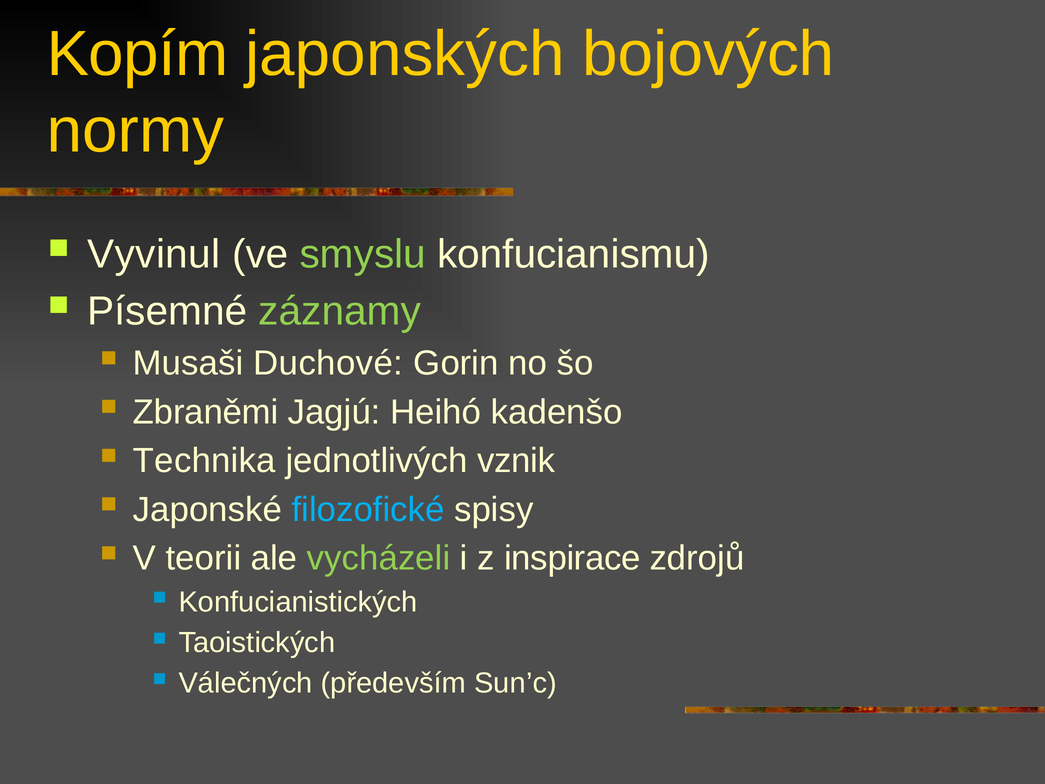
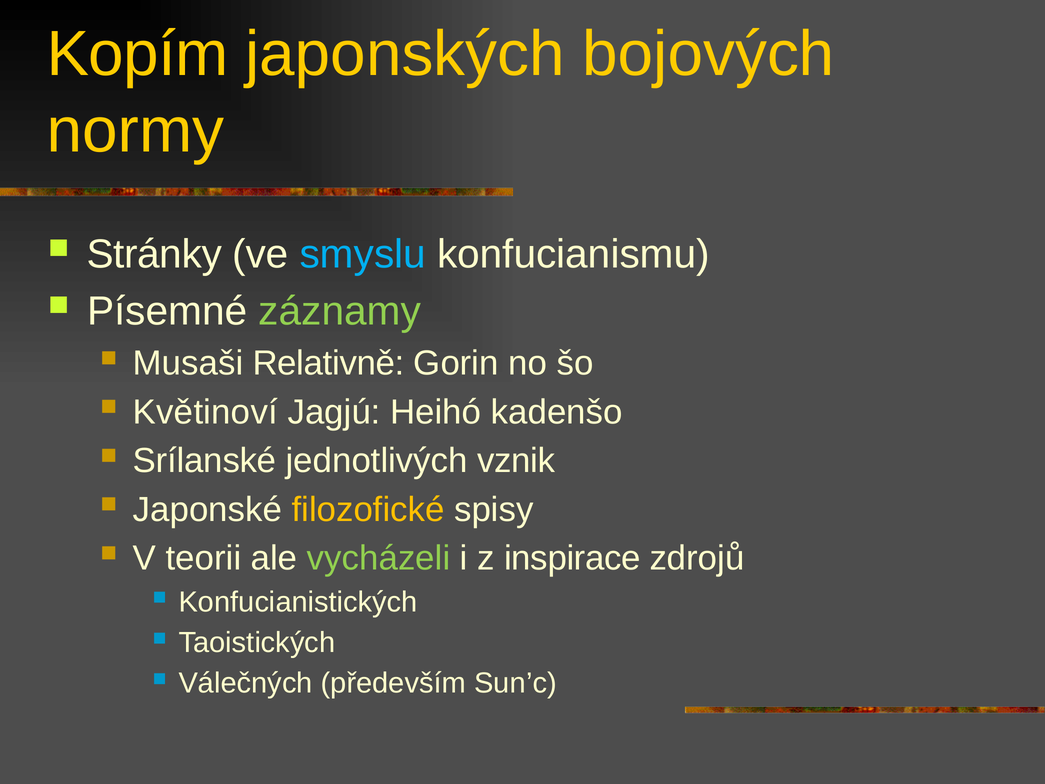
Vyvinul: Vyvinul -> Stránky (154, 254)
smyslu colour: light green -> light blue (363, 254)
Duchové: Duchové -> Relativně (329, 363)
Zbraněmi: Zbraněmi -> Květinoví (205, 412)
Technika: Technika -> Srílanské (205, 461)
filozofické colour: light blue -> yellow (368, 509)
